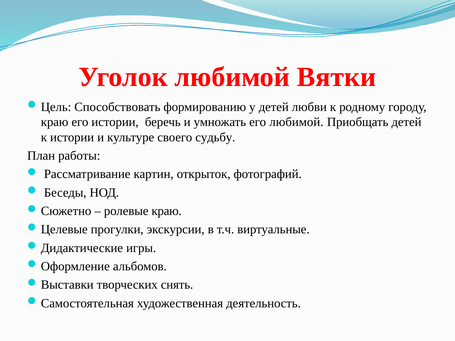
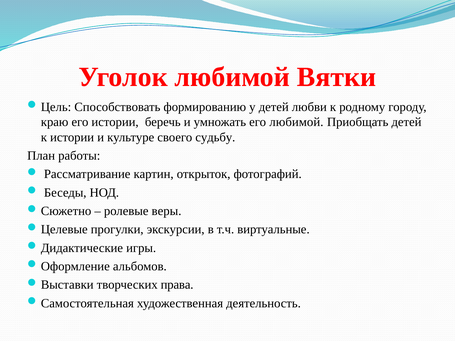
ролевые краю: краю -> веры (167, 211)
снять: снять -> права (177, 285)
